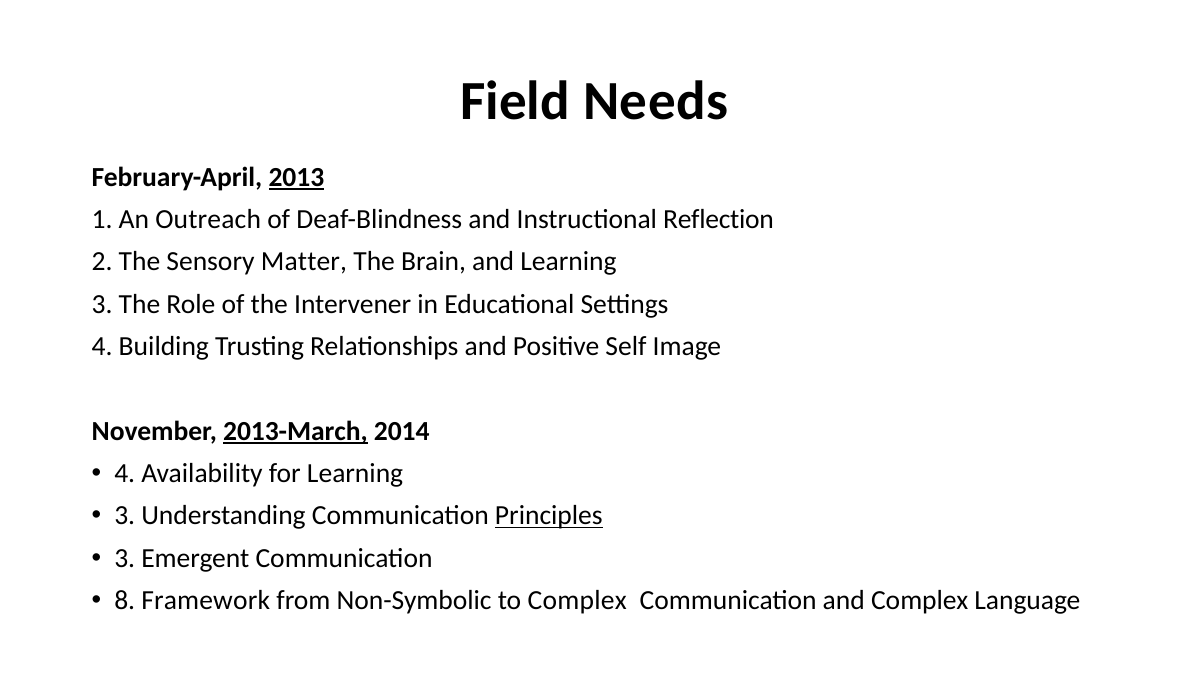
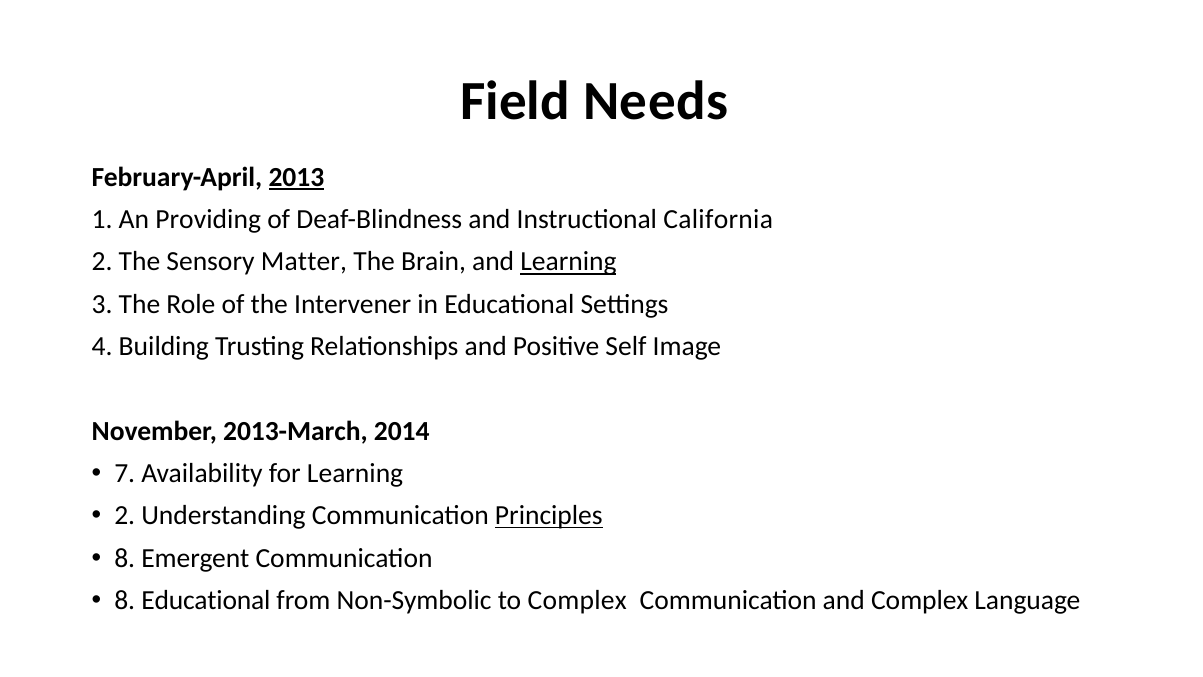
Outreach: Outreach -> Providing (208, 219)
Reflection: Reflection -> California (718, 219)
Learning underline: none -> present (568, 262)
2013-March underline: present -> none (295, 431)
4: 4 -> 7 (125, 473)
3: 3 -> 2 (125, 516)
3: 3 -> 8 (125, 558)
8 Framework: Framework -> Educational (206, 600)
